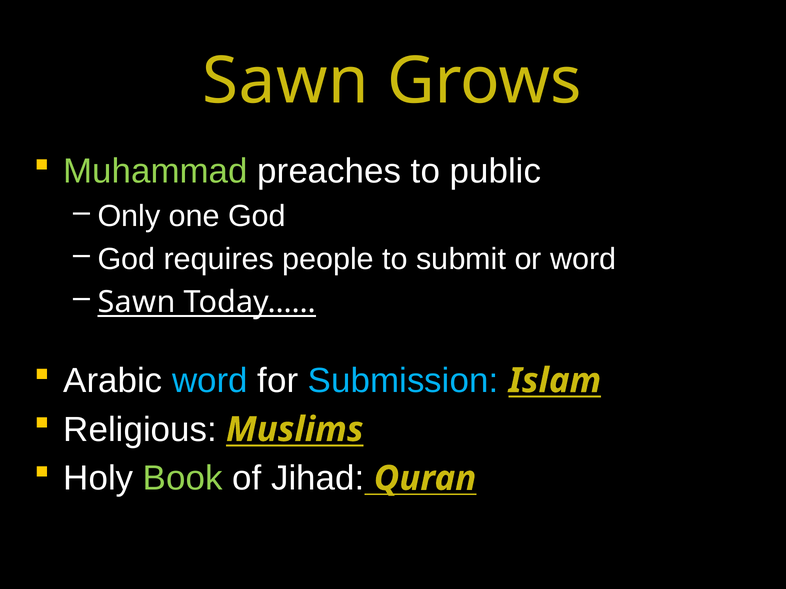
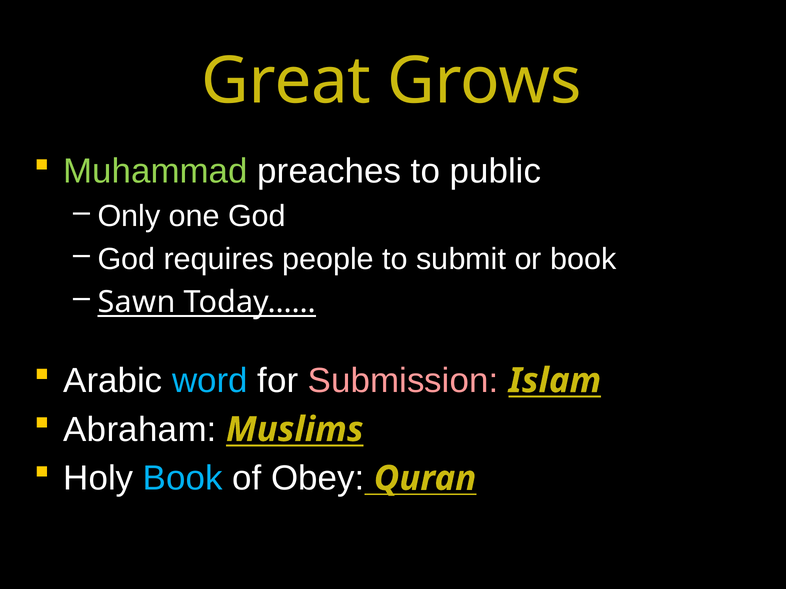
Sawn: Sawn -> Great (286, 81)
or word: word -> book (583, 259)
Submission colour: light blue -> pink (403, 381)
Religious: Religious -> Abraham (140, 430)
Book colour: light green -> light blue (183, 479)
Jihad: Jihad -> Obey (318, 479)
